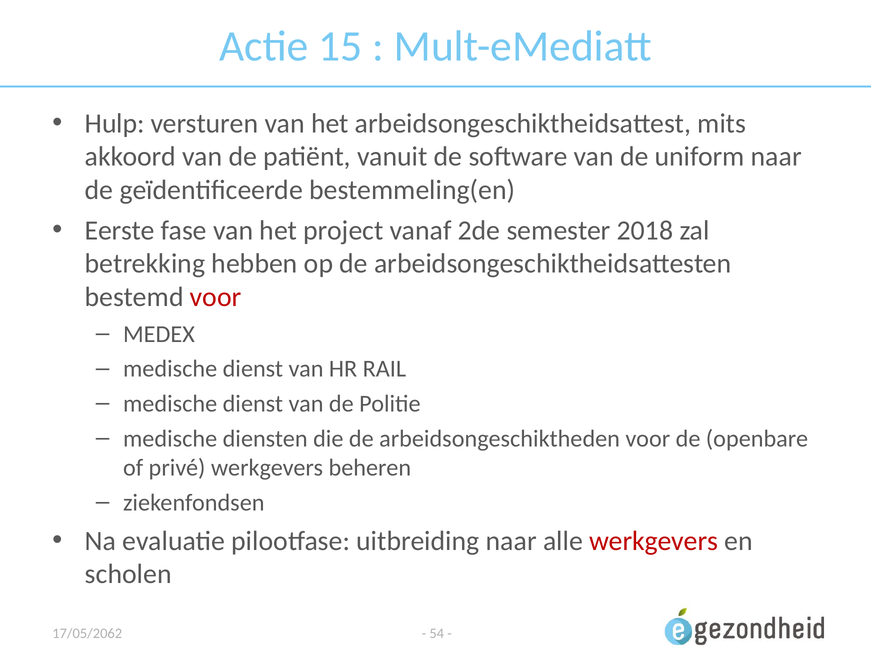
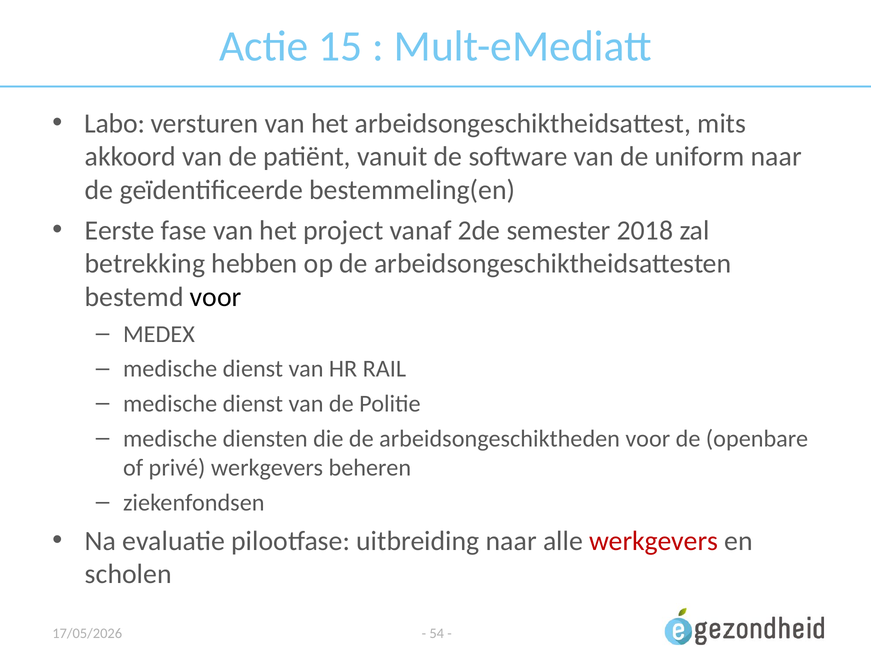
Hulp: Hulp -> Labo (115, 123)
voor colour: red -> black (216, 297)
17/05/2062: 17/05/2062 -> 17/05/2026 (87, 633)
